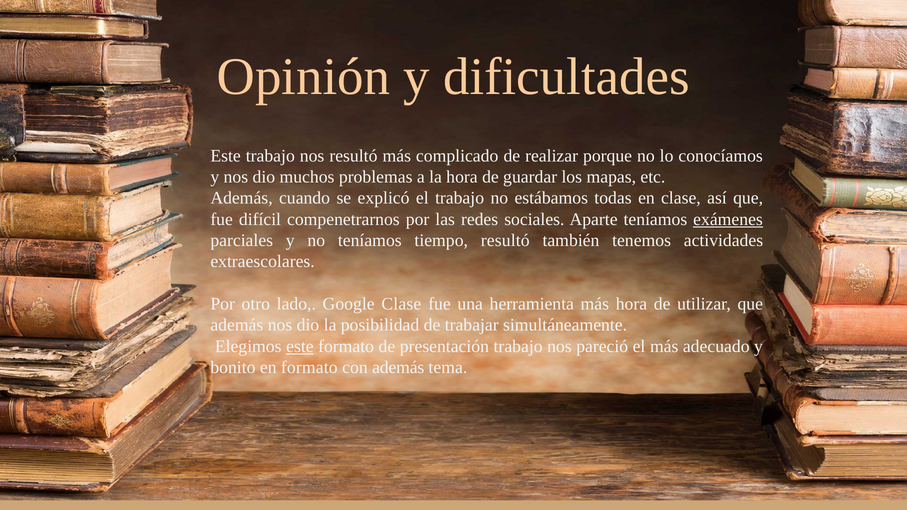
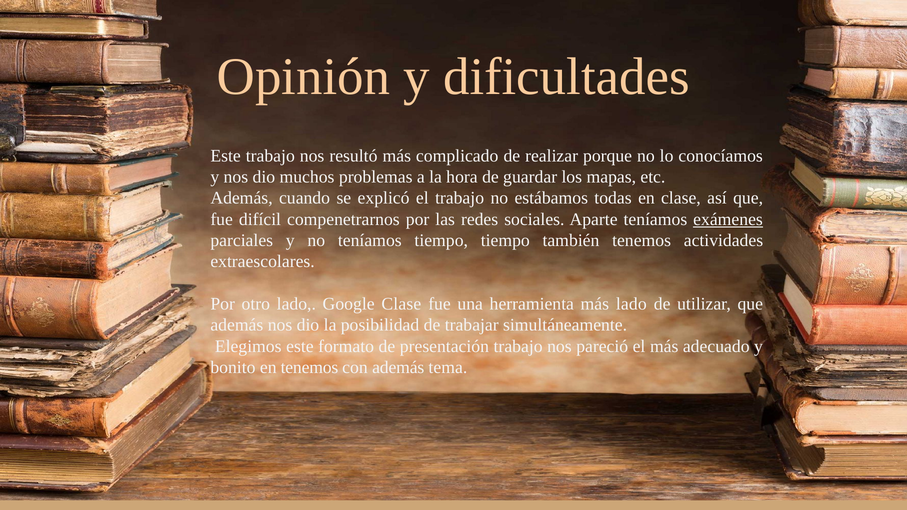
tiempo resultó: resultó -> tiempo (505, 241)
más hora: hora -> lado (631, 304)
este underline: present -> none (300, 346)
en formato: formato -> tenemos (309, 368)
